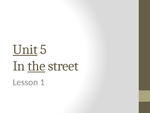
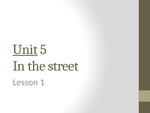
the underline: present -> none (36, 66)
